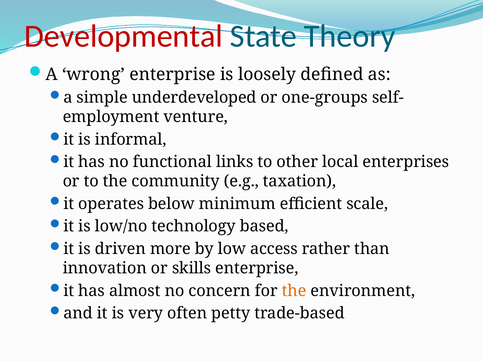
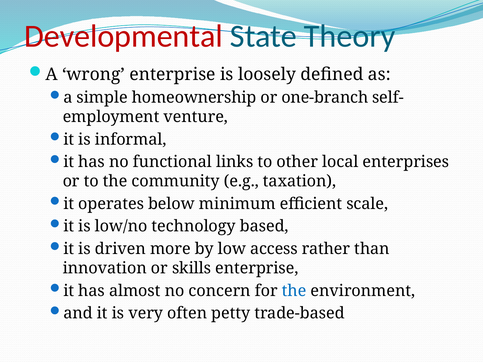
underdeveloped: underdeveloped -> homeownership (194, 98)
one-groups: one-groups -> one-branch (325, 98)
the colour: orange -> blue (294, 291)
